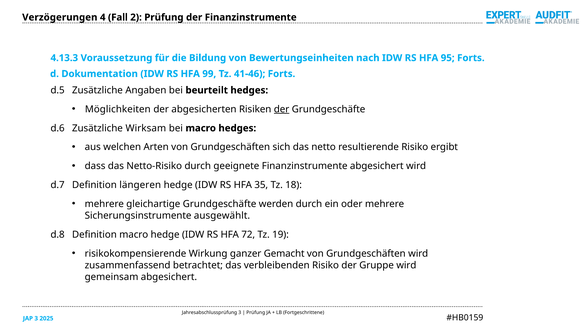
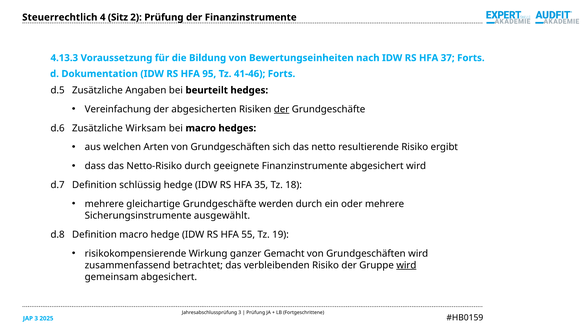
Verzögerungen: Verzögerungen -> Steuerrechtlich (60, 17)
Fall: Fall -> Sitz (118, 17)
95: 95 -> 37 (448, 58)
99: 99 -> 95 (209, 74)
Möglichkeiten: Möglichkeiten -> Vereinfachung (118, 109)
längeren: längeren -> schlüssig (140, 185)
72: 72 -> 55 (248, 235)
wird underline: none -> present (406, 266)
